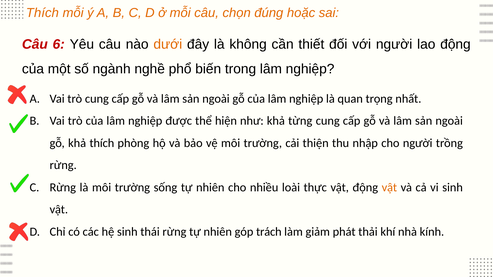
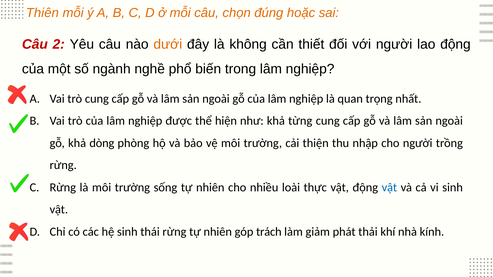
Thích: Thích -> Thiên (42, 13)
6: 6 -> 2 (59, 44)
khả thích: thích -> dòng (102, 143)
vật colour: orange -> blue (389, 188)
